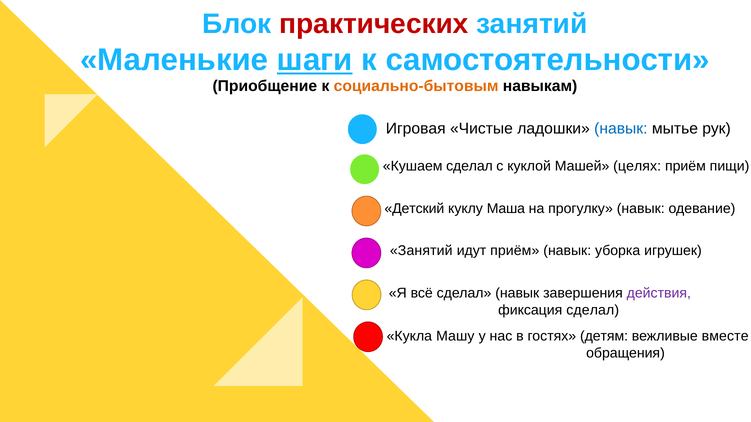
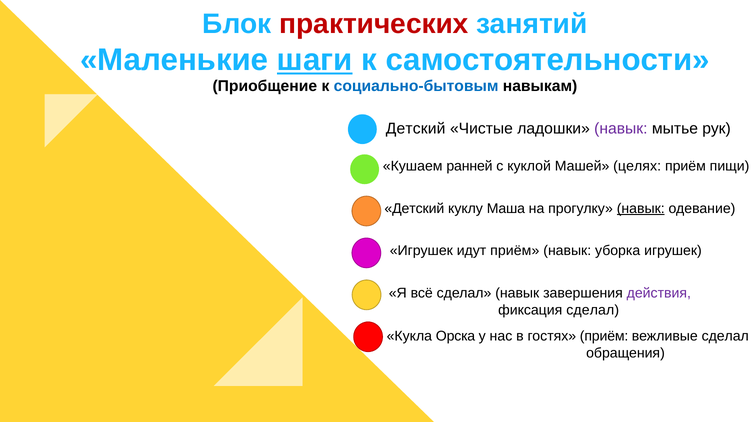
социально-бытовым colour: orange -> blue (416, 86)
Игровая: Игровая -> Детский (416, 129)
навык colour: blue -> purple (621, 129)
Кушаем сделал: сделал -> ранней (469, 166)
навык underline: none -> present (641, 209)
Занятий: Занятий -> Игрушек (421, 251)
Машу: Машу -> Орска (455, 337)
гостях детям: детям -> приём (604, 337)
вежливые вместе: вместе -> сделал (725, 337)
